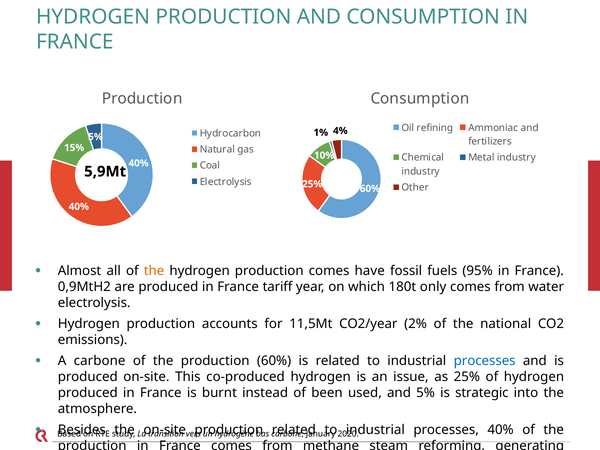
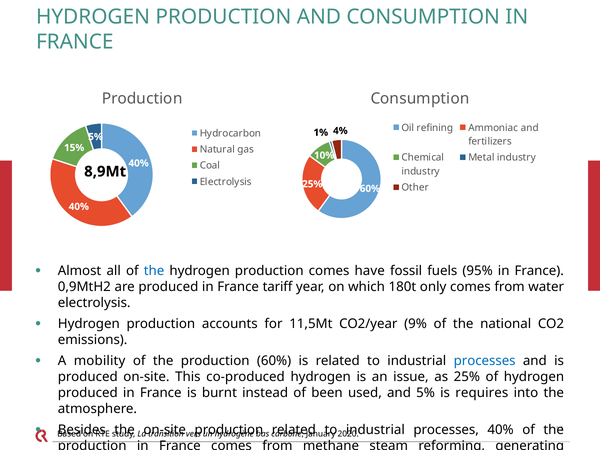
5,9Mt: 5,9Mt -> 8,9Mt (105, 172)
the colour: orange -> blue (154, 271)
2%: 2% -> 9% (416, 324)
A carbone: carbone -> mobility (100, 361)
strategic: strategic -> requires (482, 393)
